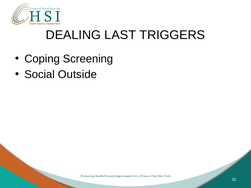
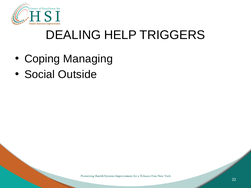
LAST: LAST -> HELP (120, 35)
Screening: Screening -> Managing (88, 59)
